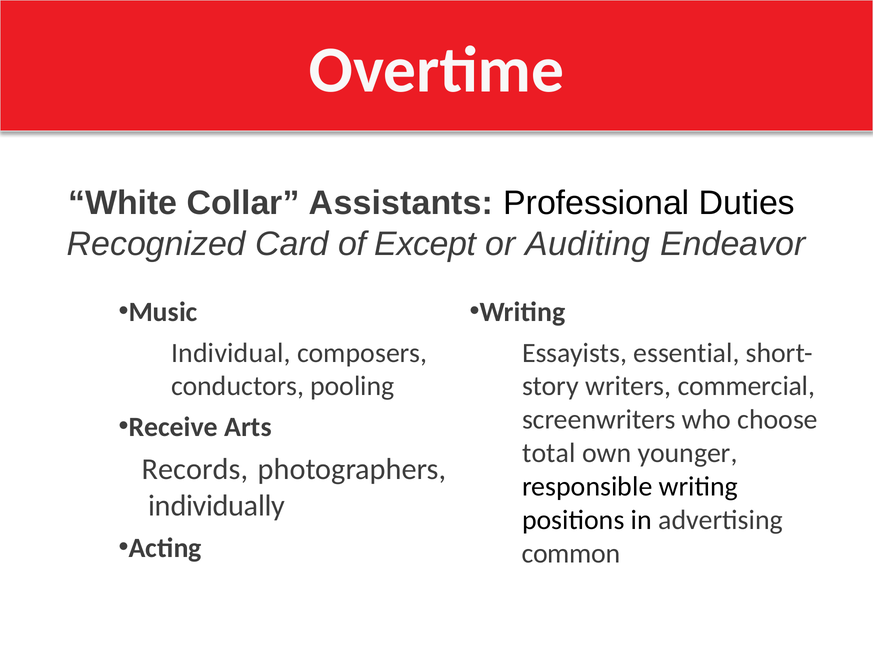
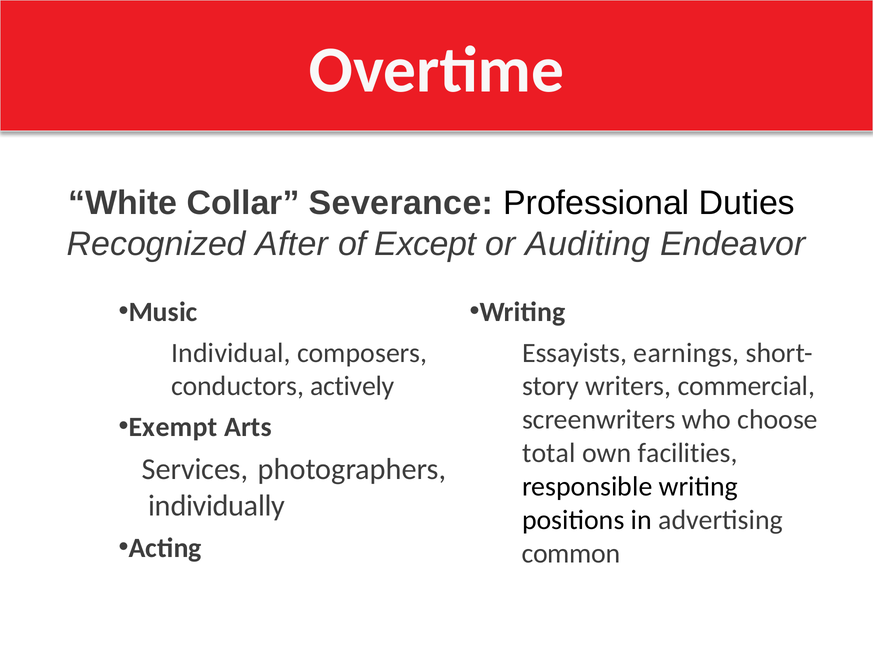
Assistants: Assistants -> Severance (401, 203)
Card: Card -> After (292, 244)
essential: essential -> earnings (686, 353)
pooling: pooling -> actively (352, 386)
Receive: Receive -> Exempt (173, 427)
younger: younger -> facilities (688, 453)
Records: Records -> Services (195, 469)
